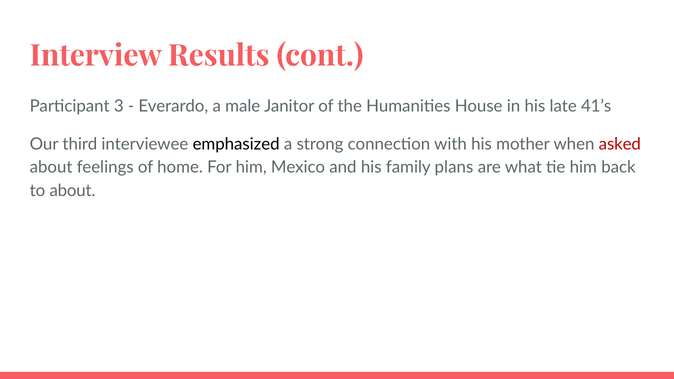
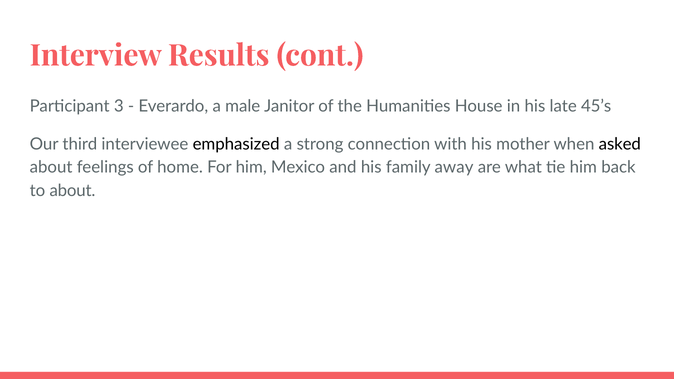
41’s: 41’s -> 45’s (596, 106)
asked colour: red -> black (620, 144)
plans: plans -> away (454, 167)
